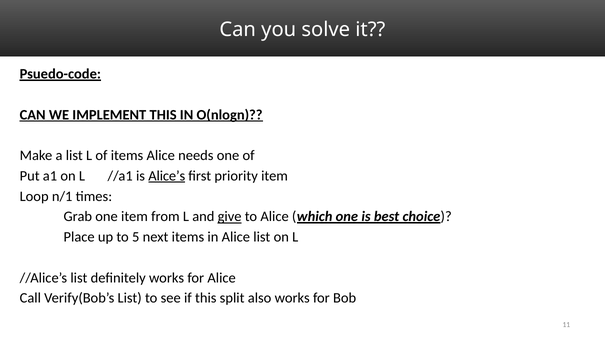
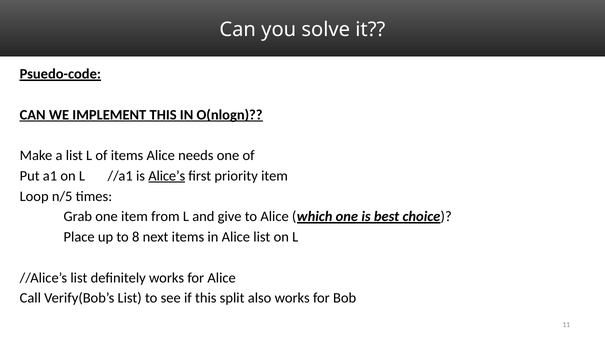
n/1: n/1 -> n/5 (62, 196)
give underline: present -> none (230, 217)
5: 5 -> 8 (136, 237)
